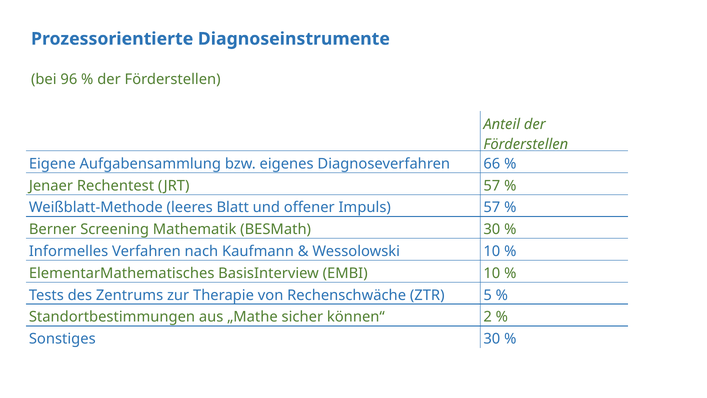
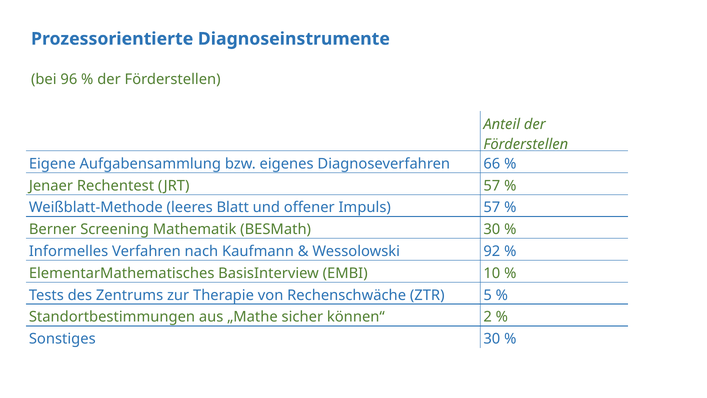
Wessolowski 10: 10 -> 92 (492, 251)
